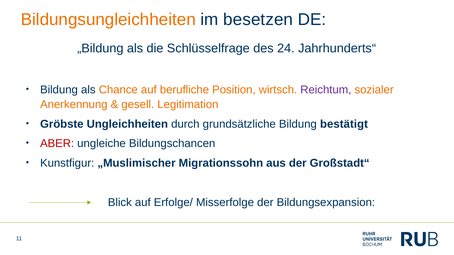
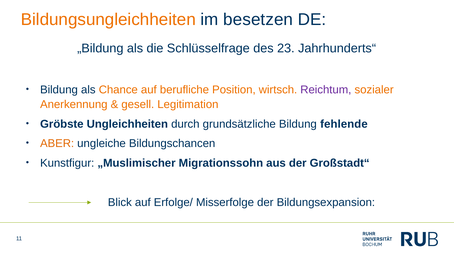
24: 24 -> 23 (286, 48)
bestätigt: bestätigt -> fehlende (344, 124)
ABER colour: red -> orange (57, 144)
